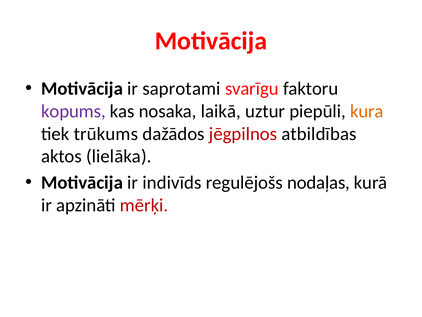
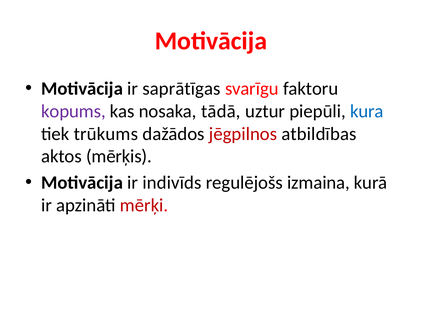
saprotami: saprotami -> saprātīgas (181, 89)
laikā: laikā -> tādā (221, 111)
kura colour: orange -> blue (367, 111)
lielāka: lielāka -> mērķis (119, 156)
nodaļas: nodaļas -> izmaina (318, 182)
